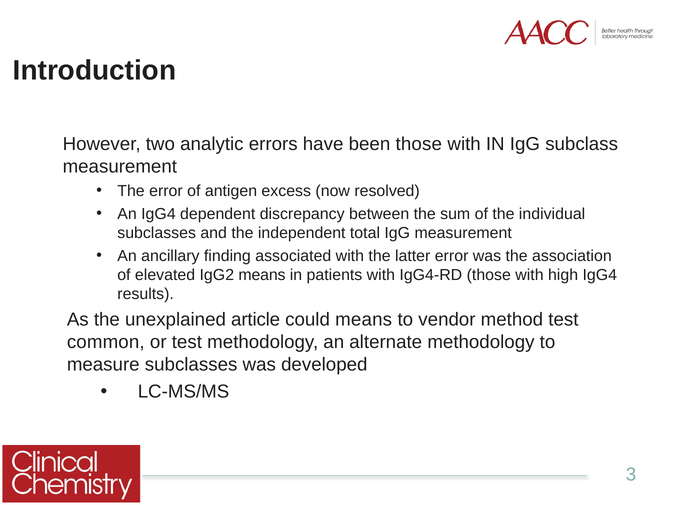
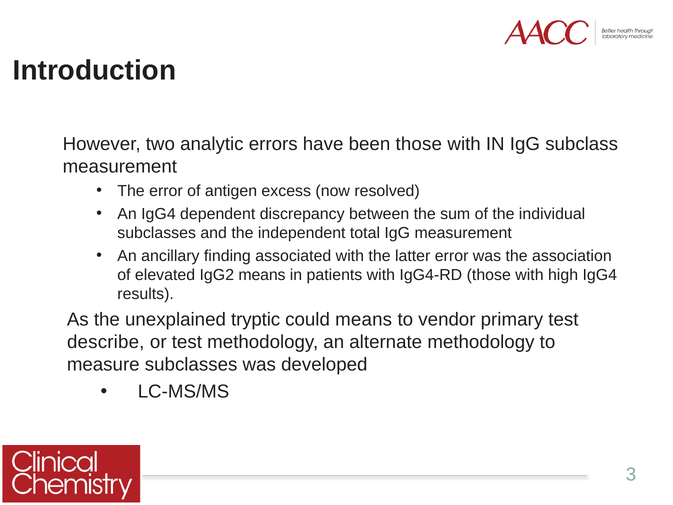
article: article -> tryptic (256, 320)
method: method -> primary (512, 320)
common: common -> describe (106, 342)
